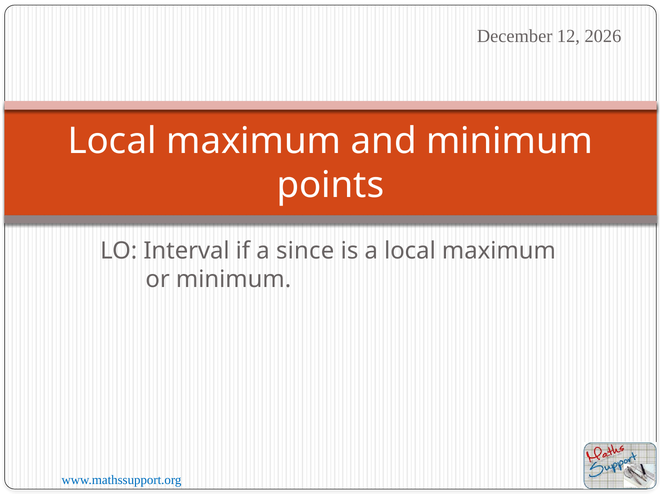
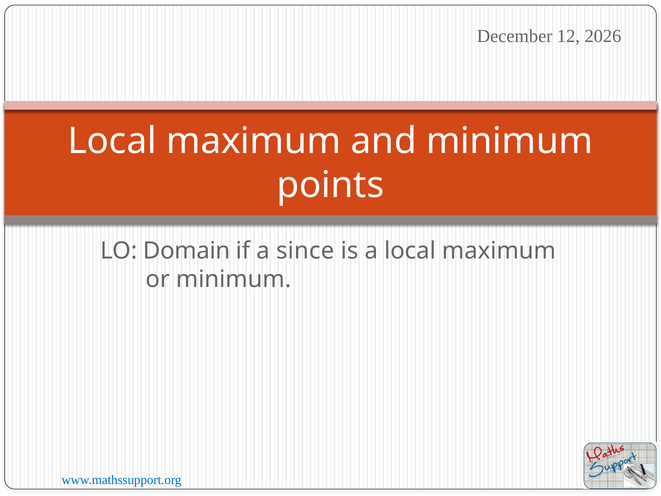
Interval: Interval -> Domain (187, 251)
